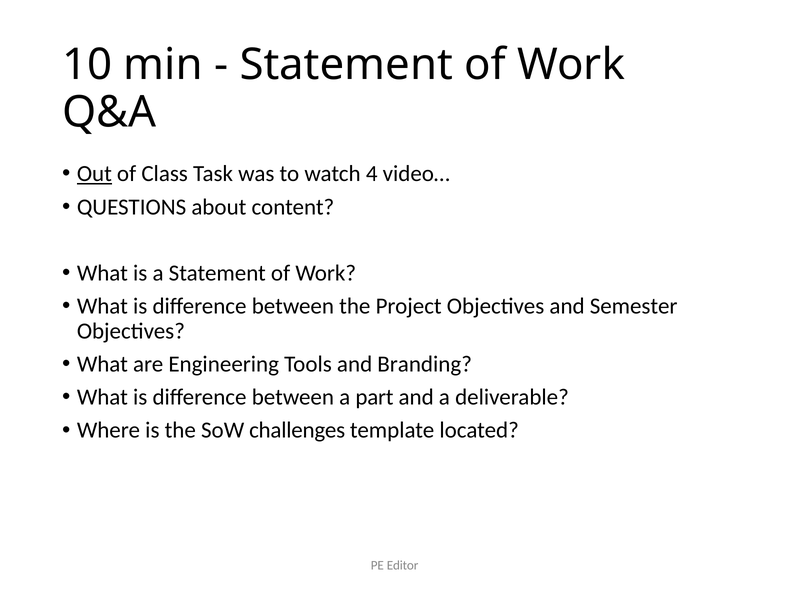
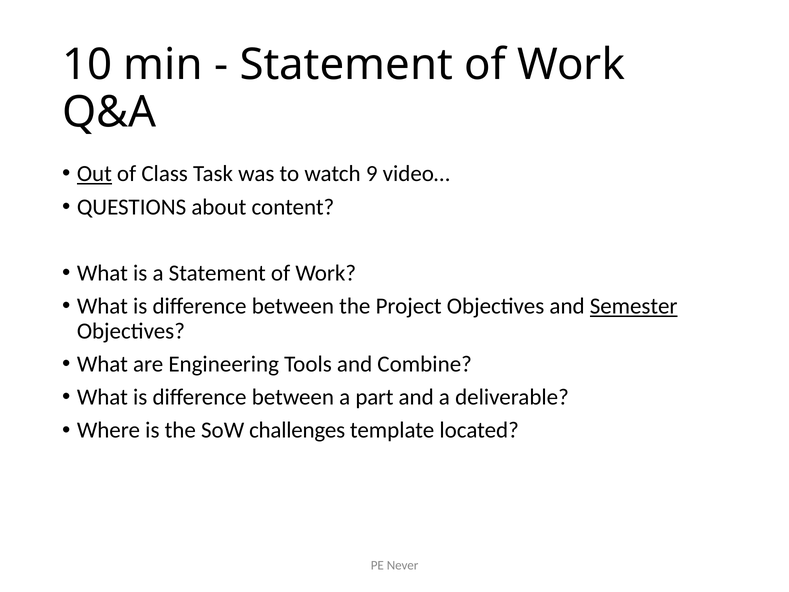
4: 4 -> 9 (372, 174)
Semester underline: none -> present (634, 306)
Branding: Branding -> Combine (425, 364)
Editor: Editor -> Never (403, 565)
